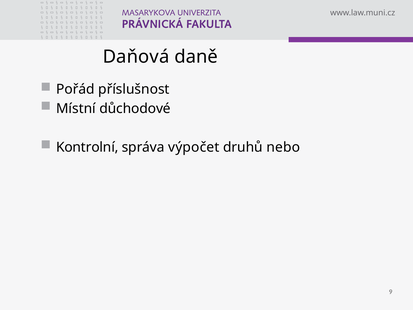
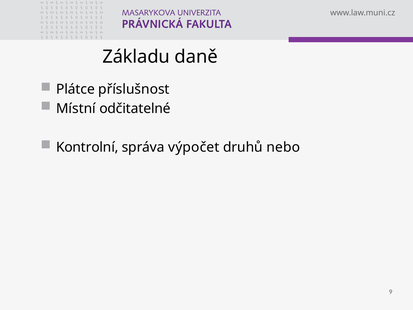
Daňová: Daňová -> Základu (136, 57)
Pořád: Pořád -> Plátce (75, 89)
důchodové: důchodové -> odčitatelné (135, 109)
